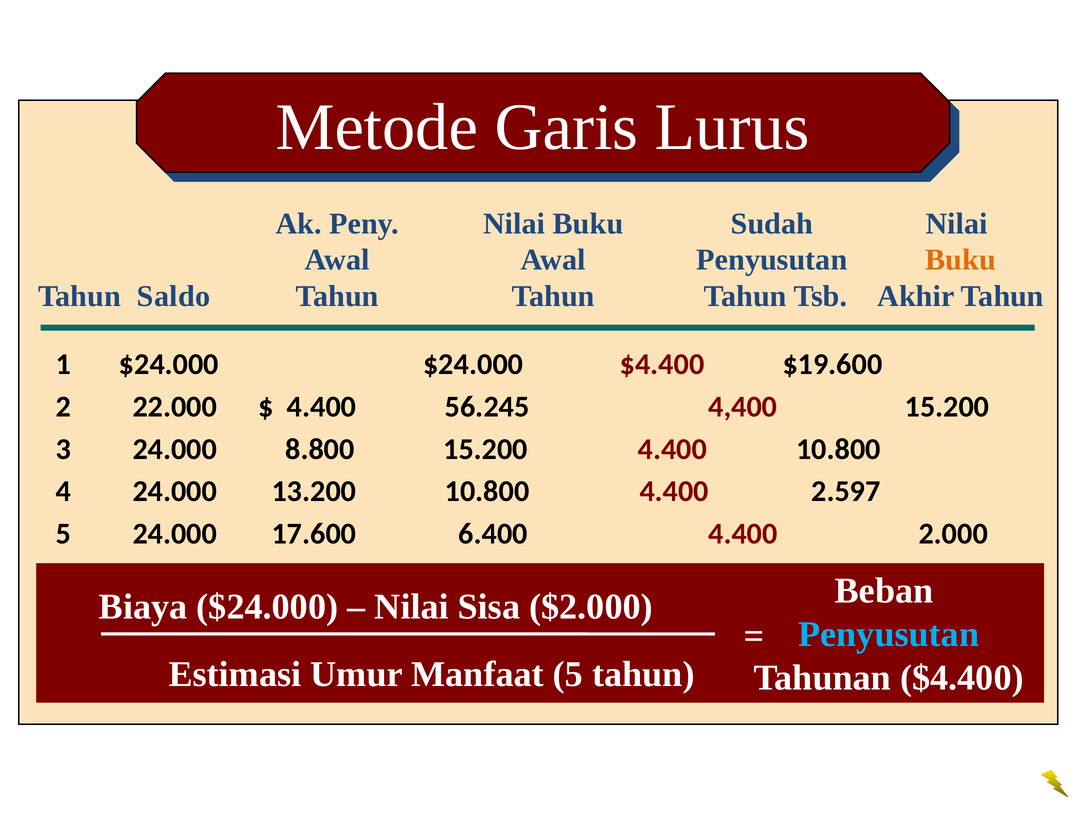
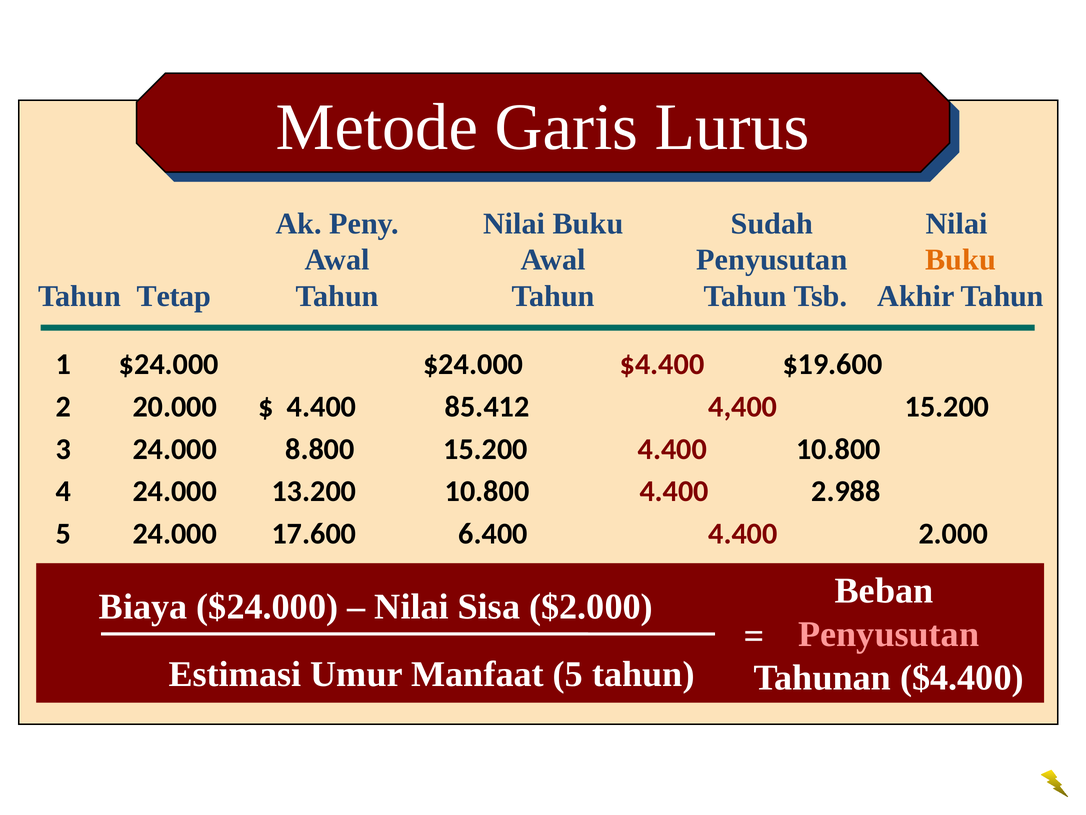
Saldo: Saldo -> Tetap (174, 296)
22.000: 22.000 -> 20.000 (175, 407)
56.245: 56.245 -> 85.412 (487, 407)
2.597: 2.597 -> 2.988 (846, 491)
Penyusutan colour: light blue -> pink (889, 634)
